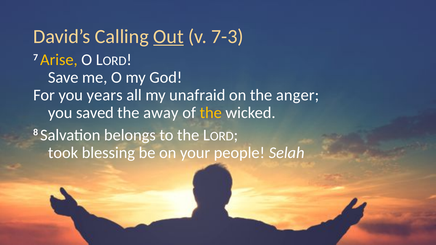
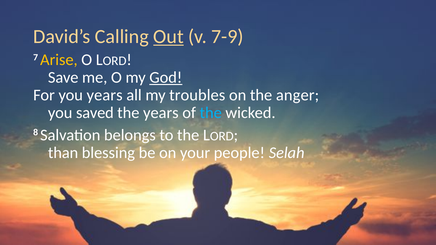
7-3: 7-3 -> 7-9 (227, 37)
God underline: none -> present (166, 78)
unafraid: unafraid -> troubles (197, 95)
the away: away -> years (161, 113)
the colour: yellow -> light blue (211, 113)
took: took -> than (63, 153)
